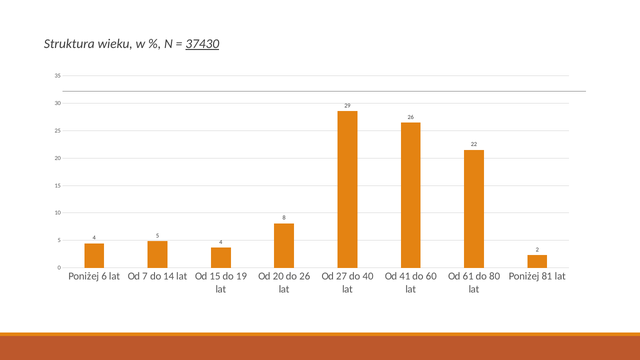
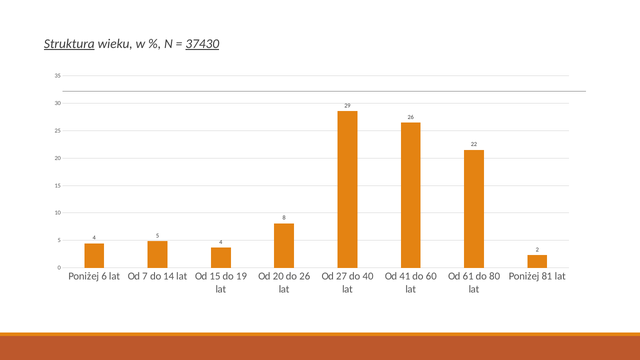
Struktura underline: none -> present (69, 44)
